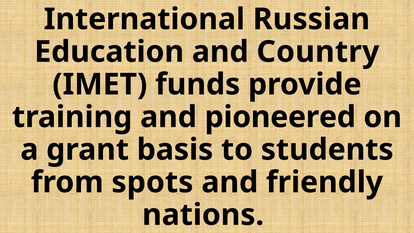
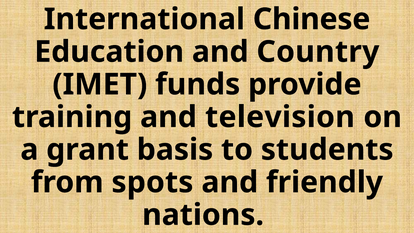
Russian: Russian -> Chinese (312, 19)
pioneered: pioneered -> television (280, 117)
